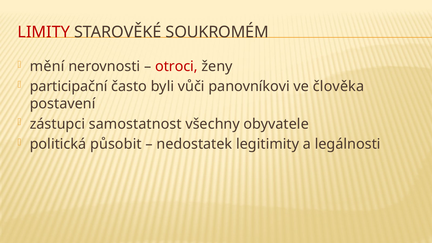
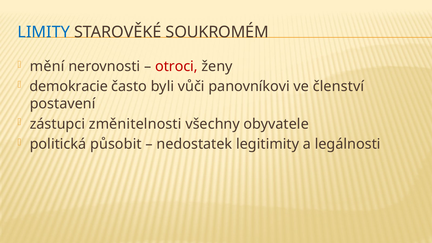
LIMITY colour: red -> blue (44, 32)
participační: participační -> demokracie (69, 86)
člověka: člověka -> členství (338, 86)
samostatnost: samostatnost -> změnitelnosti (135, 124)
